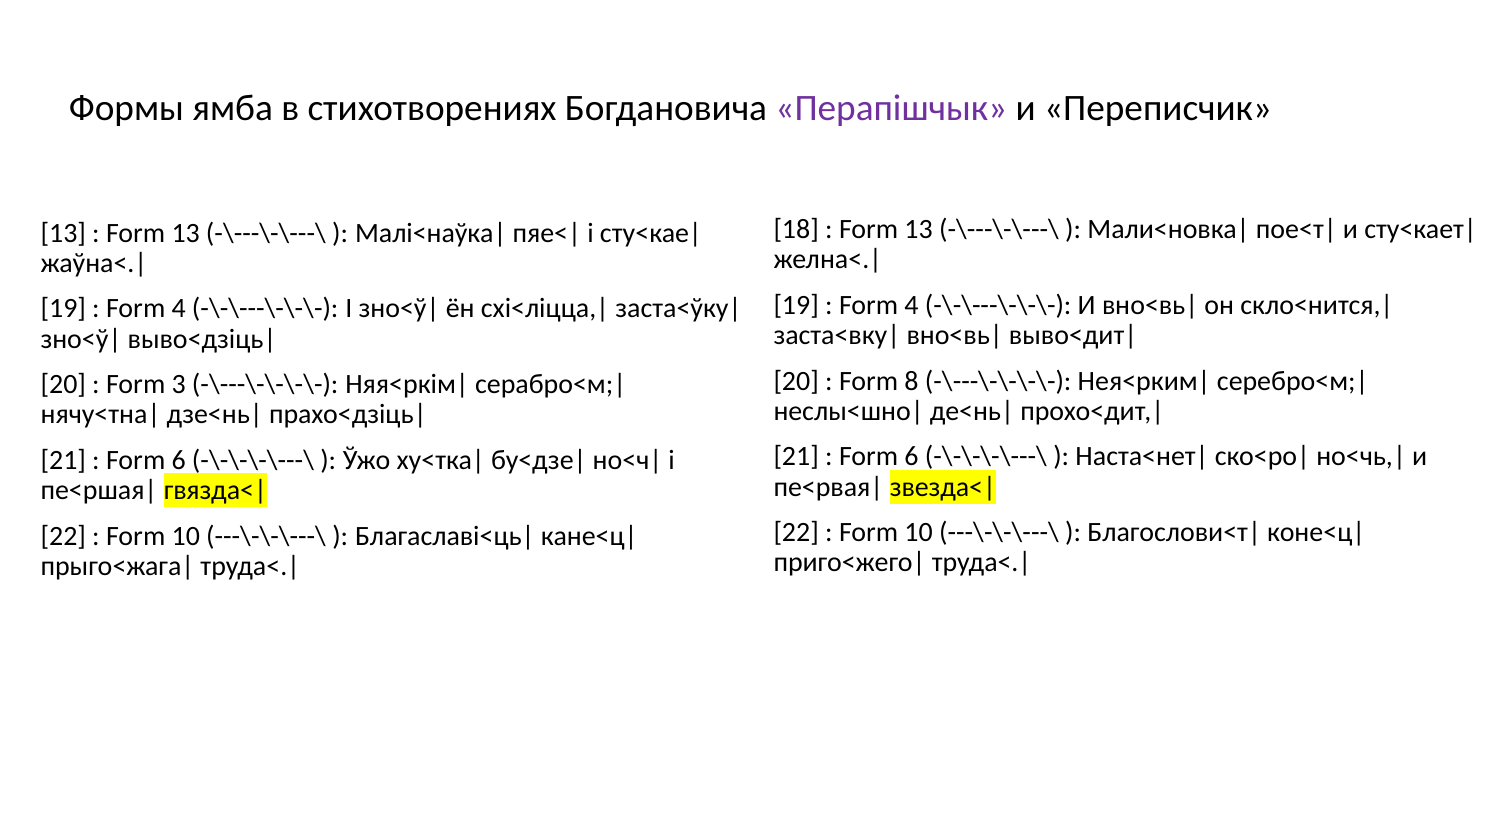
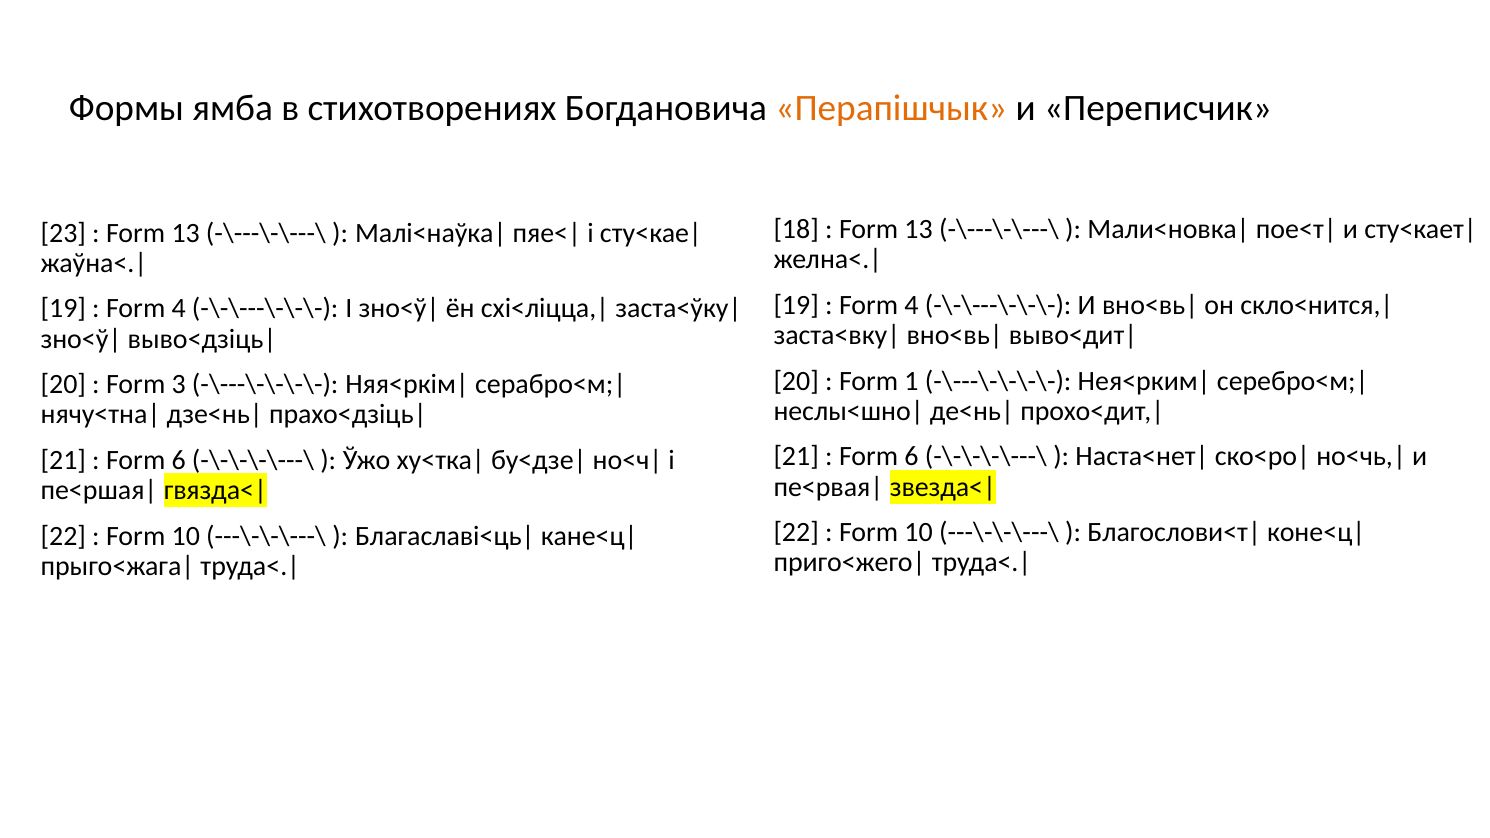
Перапiшчык colour: purple -> orange (891, 109)
13: 13 -> 23 (63, 233)
8: 8 -> 1 (912, 381)
